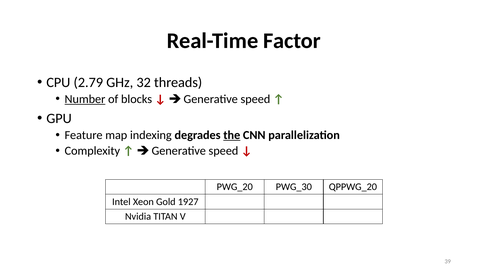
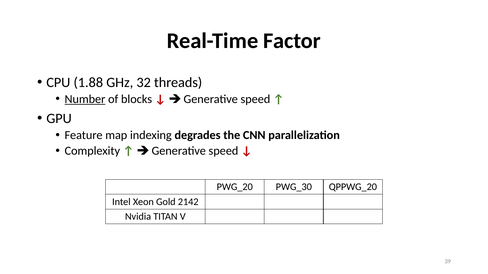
2.79: 2.79 -> 1.88 (88, 82)
the underline: present -> none (232, 135)
1927: 1927 -> 2142 (188, 202)
